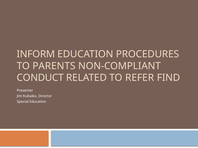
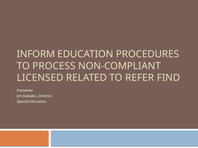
PARENTS: PARENTS -> PROCESS (54, 66)
CONDUCT: CONDUCT -> LICENSED (40, 78)
